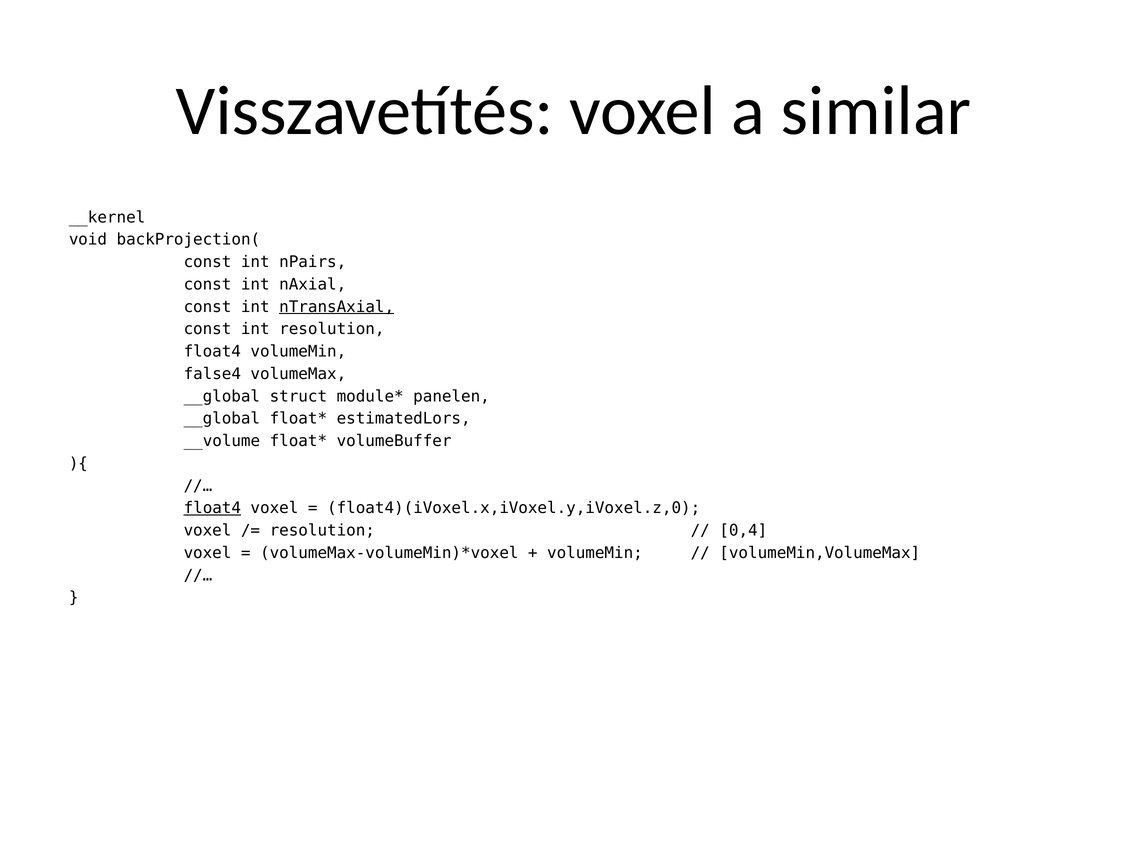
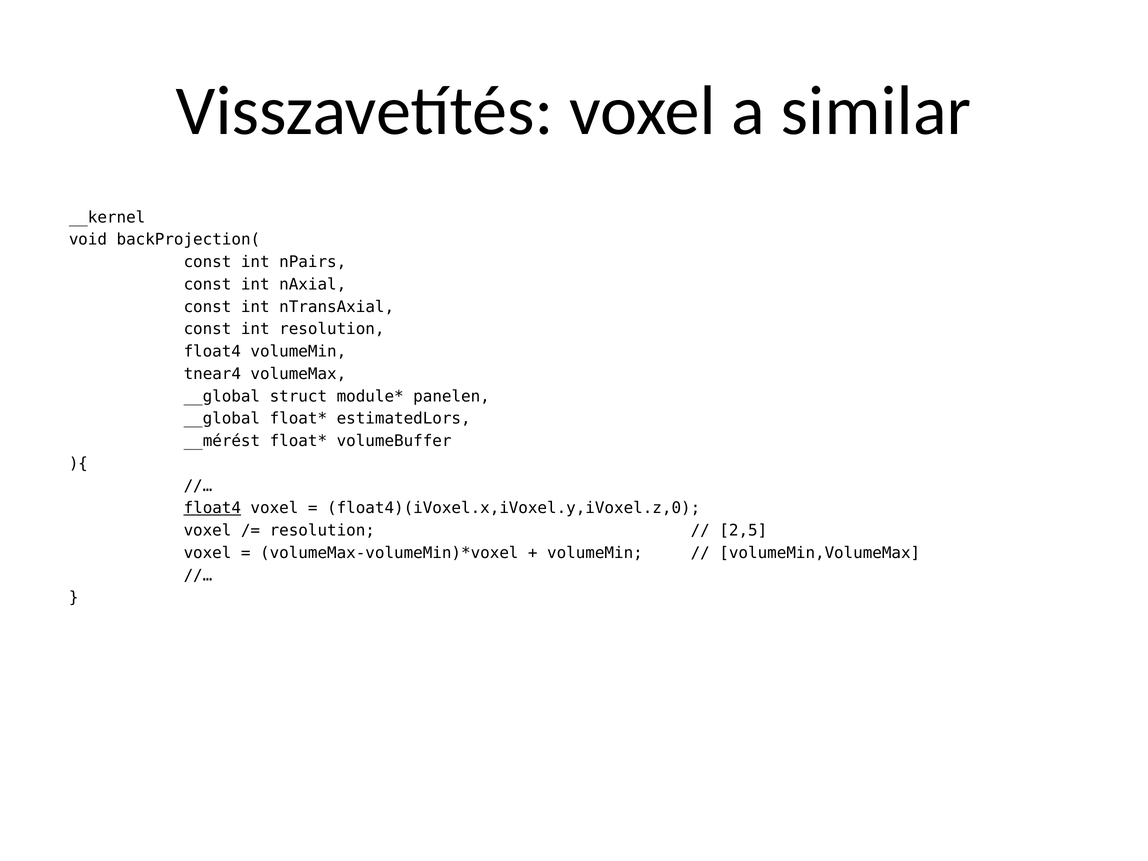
nTransAxial underline: present -> none (337, 307)
false4: false4 -> tnear4 (212, 374)
__volume: __volume -> __mérést (222, 441)
0,4: 0,4 -> 2,5 (743, 531)
